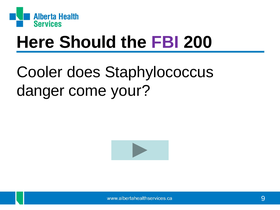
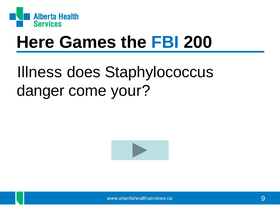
Should: Should -> Games (88, 42)
FBI colour: purple -> blue (165, 42)
Cooler: Cooler -> Illness (40, 72)
